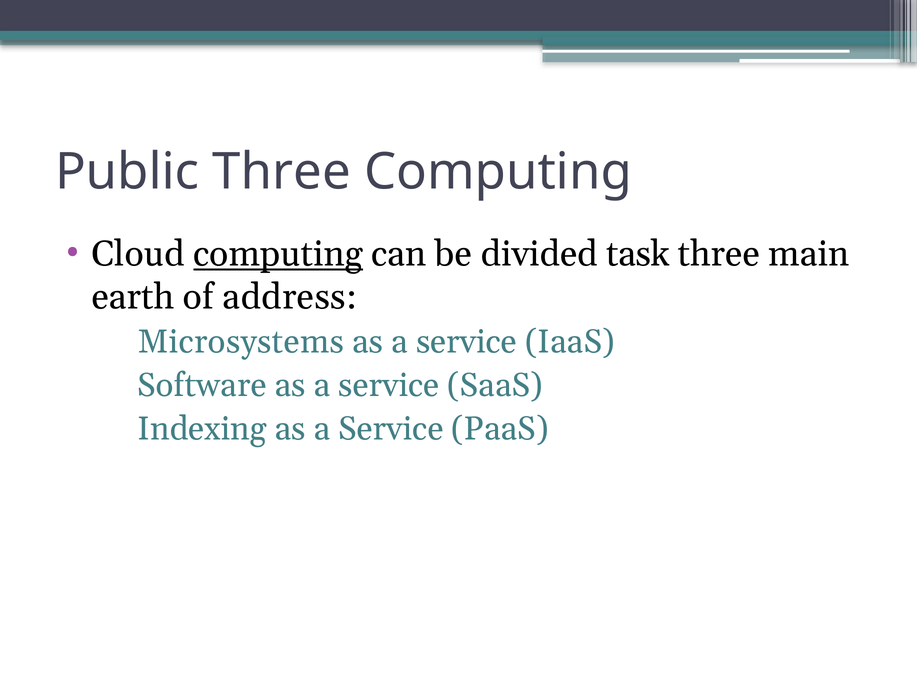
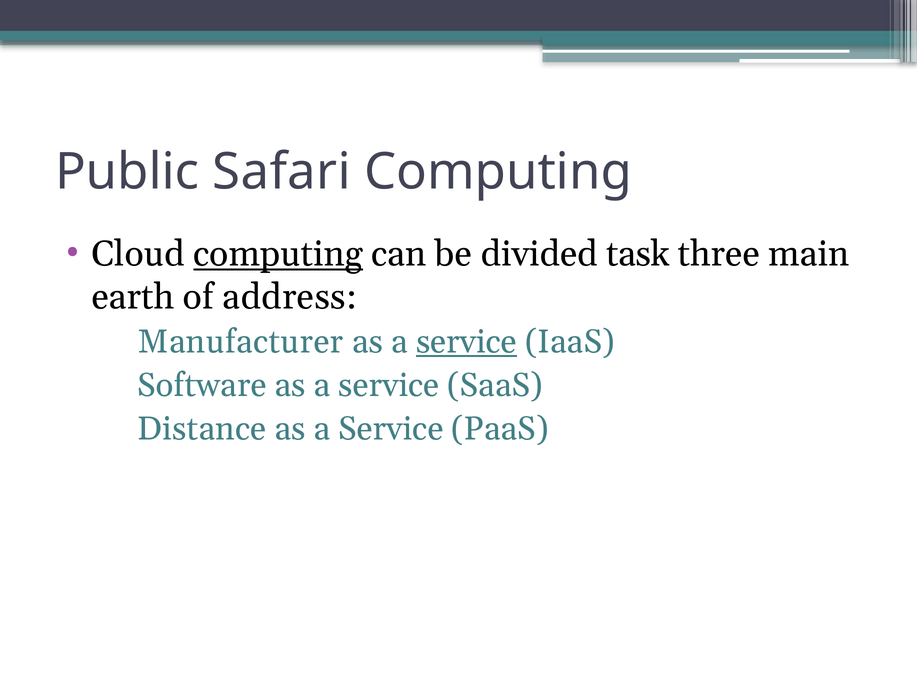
Public Three: Three -> Safari (282, 172)
Microsystems: Microsystems -> Manufacturer (241, 342)
service underline: none -> present (466, 342)
Indexing: Indexing -> Distance (202, 429)
